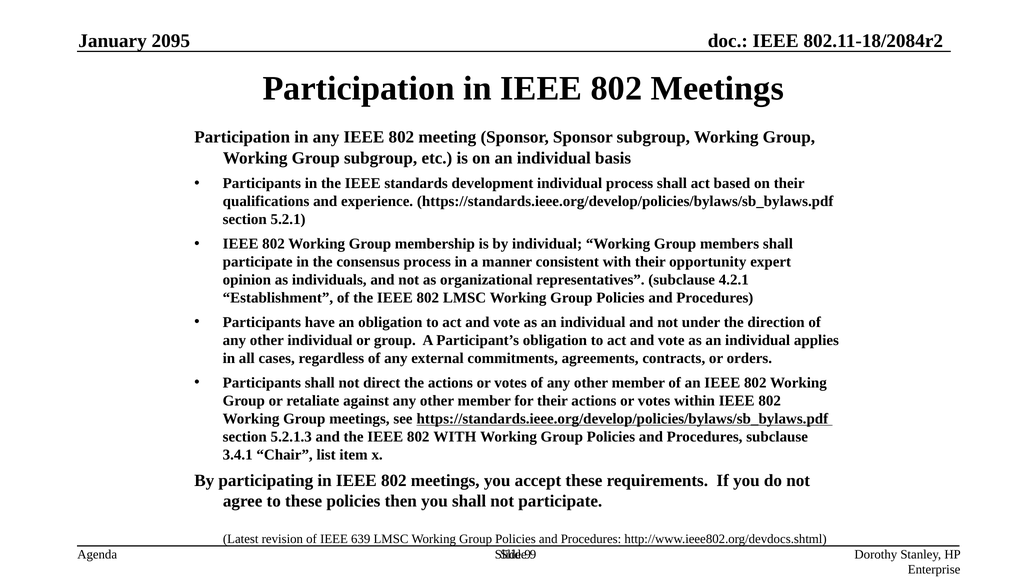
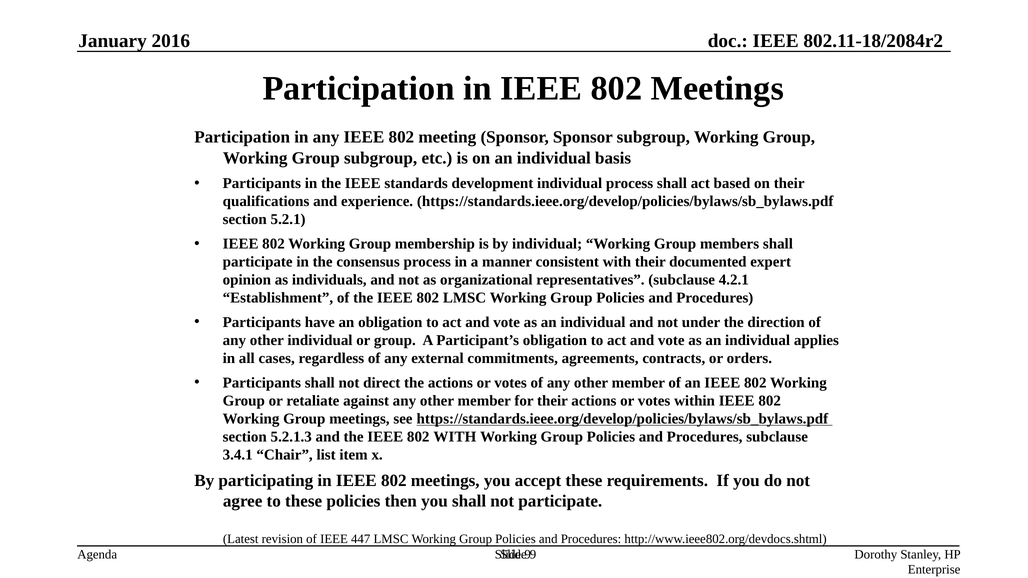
2095: 2095 -> 2016 (171, 41)
opportunity: opportunity -> documented (708, 262)
639: 639 -> 447 (361, 539)
